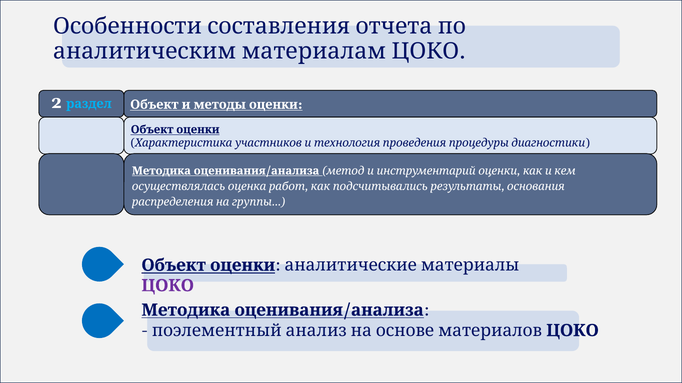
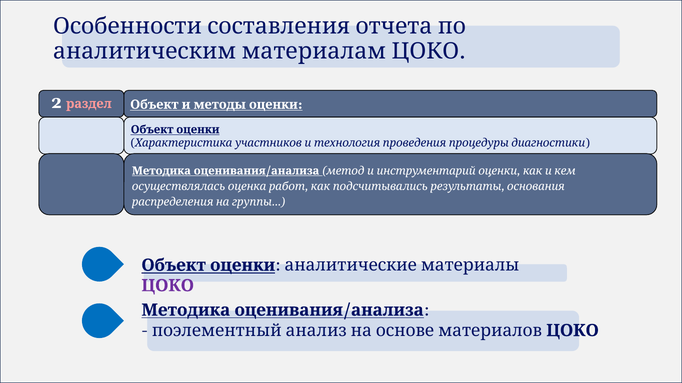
раздел colour: light blue -> pink (89, 104)
